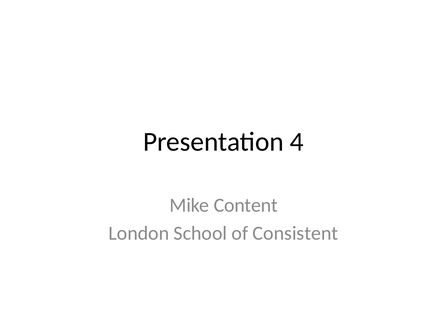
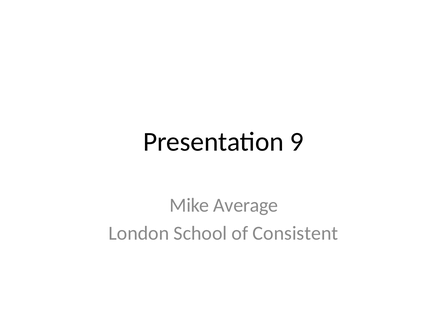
4: 4 -> 9 (297, 142)
Content: Content -> Average (246, 206)
